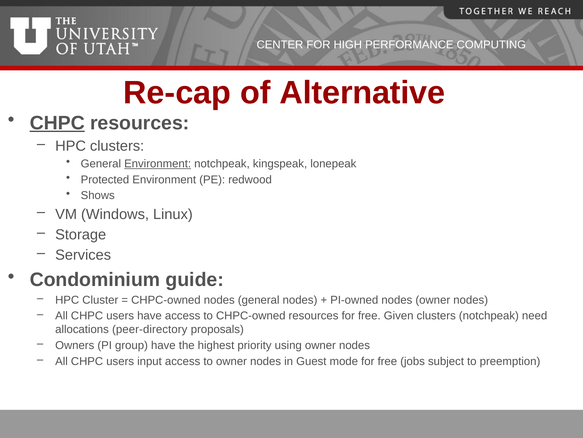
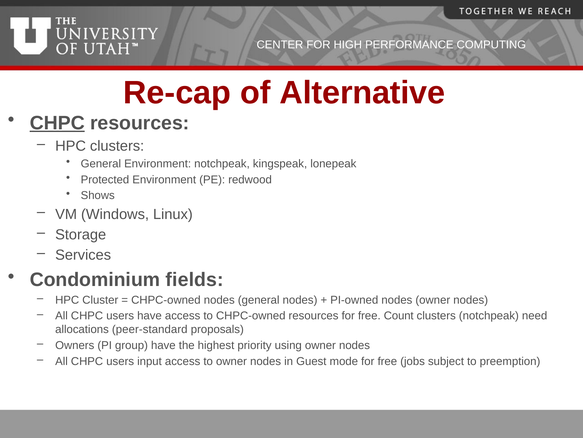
Environment underline: present -> none (158, 163)
guide: guide -> fields (195, 279)
Given: Given -> Count (399, 315)
peer-directory: peer-directory -> peer-standard (150, 329)
